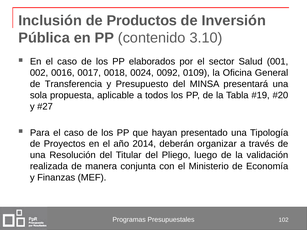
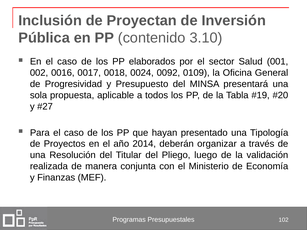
Productos: Productos -> Proyectan (142, 21)
Transferencia: Transferencia -> Progresividad (73, 84)
